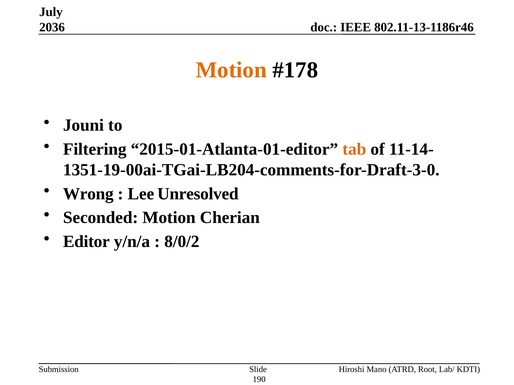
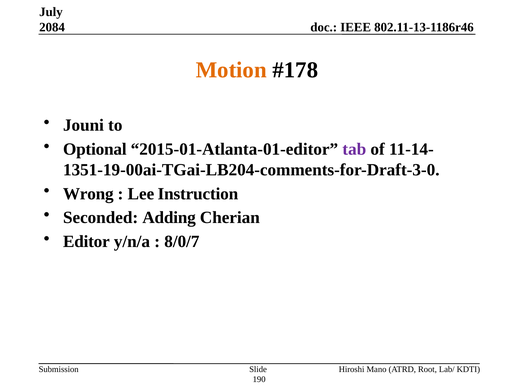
2036: 2036 -> 2084 (52, 27)
Filtering: Filtering -> Optional (95, 149)
tab colour: orange -> purple (354, 149)
Unresolved: Unresolved -> Instruction (198, 194)
Seconded Motion: Motion -> Adding (169, 218)
8/0/2: 8/0/2 -> 8/0/7 (182, 242)
